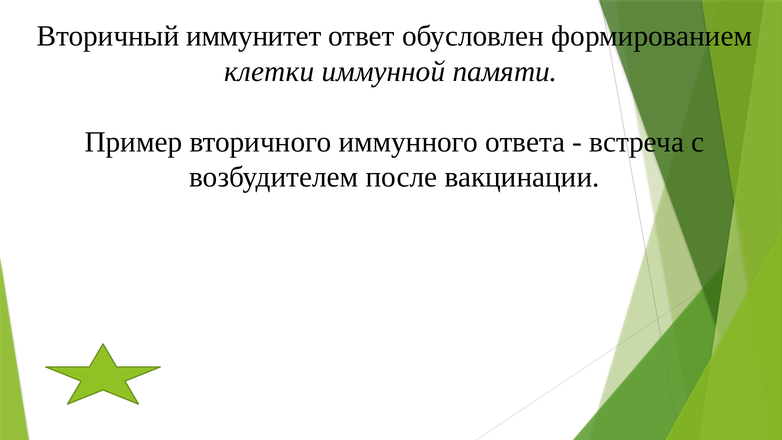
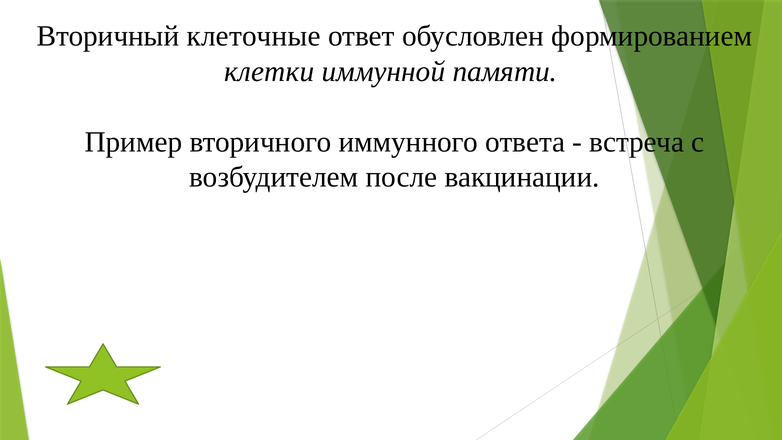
иммунитет: иммунитет -> клеточные (254, 36)
